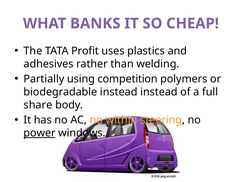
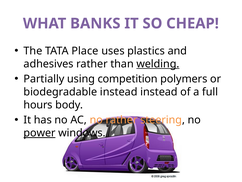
Profit: Profit -> Place (85, 51)
welding underline: none -> present (158, 64)
share: share -> hours (38, 105)
no within: within -> rather (122, 120)
